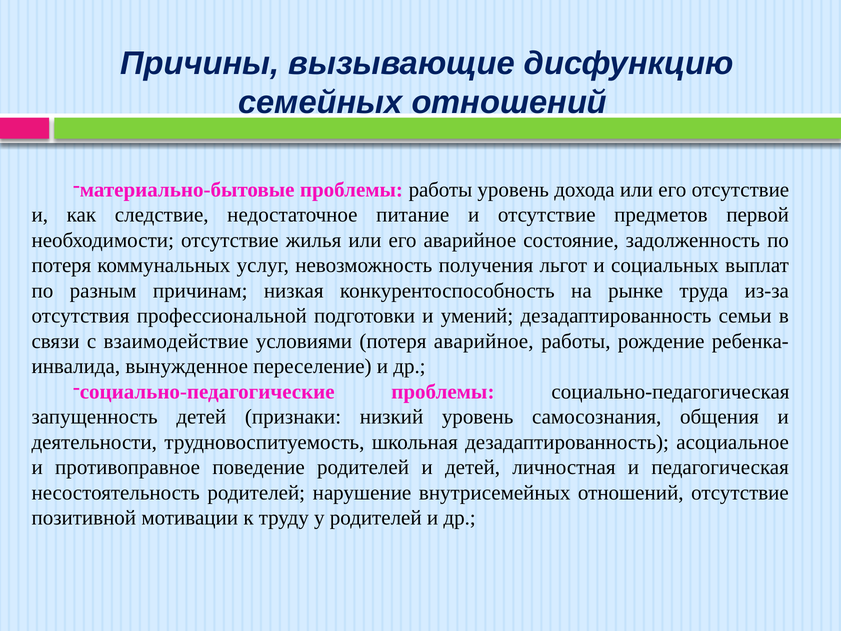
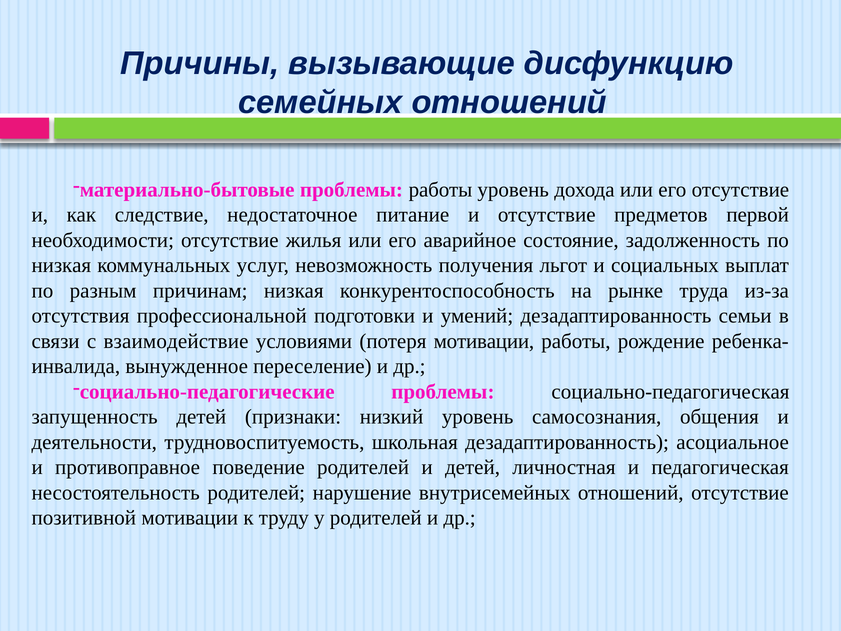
потеря: потеря -> низкая (61, 265)
потеря аварийное: аварийное -> мотивации (484, 341)
